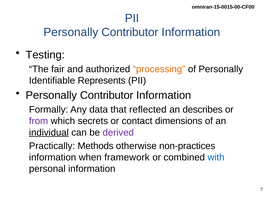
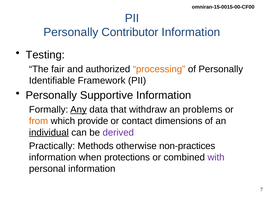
Represents: Represents -> Framework (102, 81)
Contributor: Contributor -> Supportive (107, 95)
Any underline: none -> present (79, 110)
reflected: reflected -> withdraw (148, 110)
describes: describes -> problems (202, 110)
from colour: purple -> orange (39, 121)
secrets: secrets -> provide (93, 121)
framework: framework -> protections (127, 157)
with colour: blue -> purple (216, 157)
